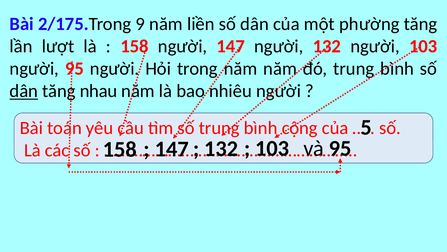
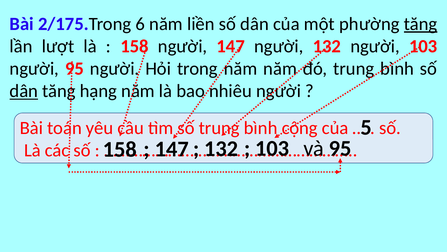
9: 9 -> 6 (140, 24)
tăng underline: none -> present (421, 24)
nhau: nhau -> hạng (98, 91)
